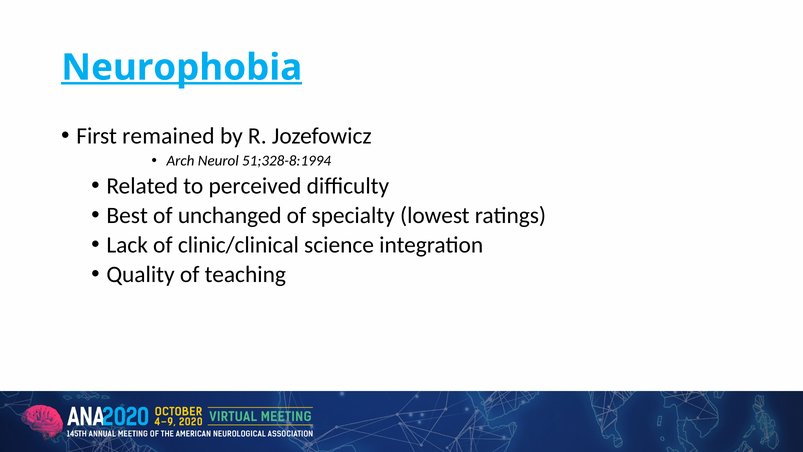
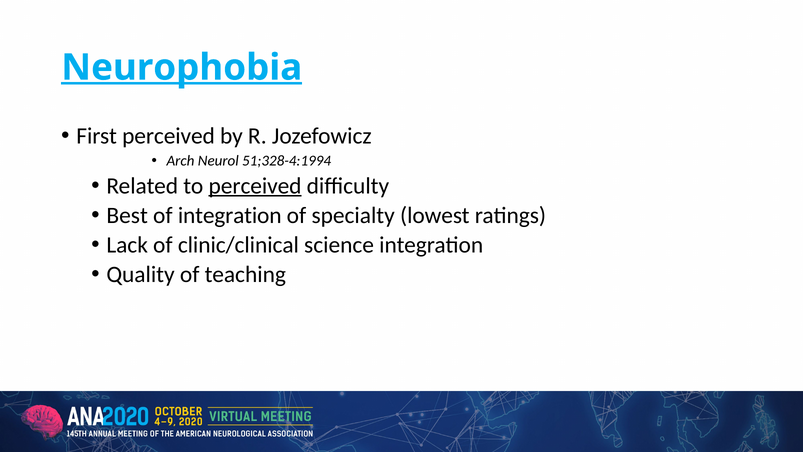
First remained: remained -> perceived (169, 136)
51;328-8:1994: 51;328-8:1994 -> 51;328-4:1994 (287, 161)
perceived underline: none -> present (255, 186)
of unchanged: unchanged -> integration (230, 215)
